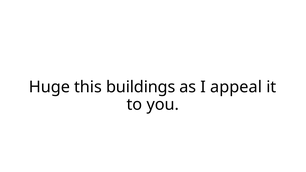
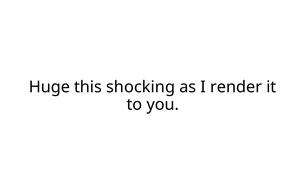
buildings: buildings -> shocking (141, 87)
appeal: appeal -> render (236, 87)
